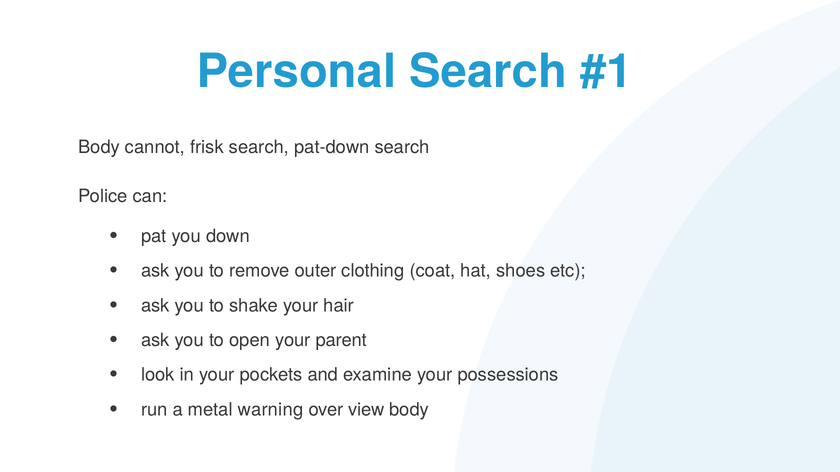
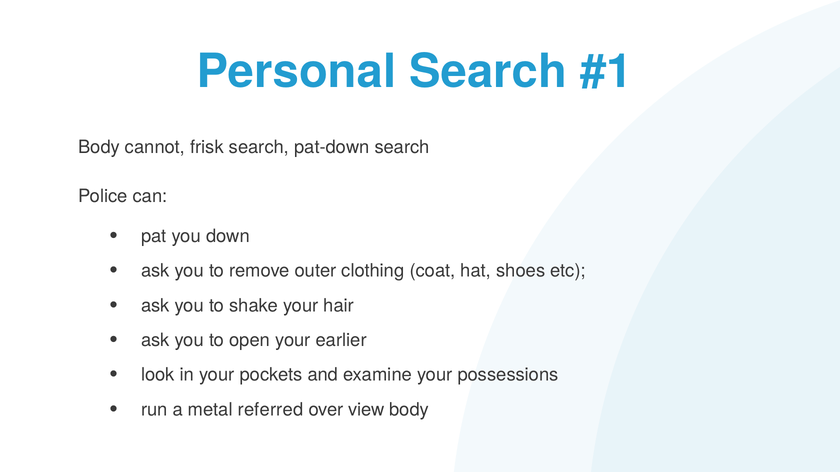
parent: parent -> earlier (341, 341)
warning: warning -> referred (271, 410)
